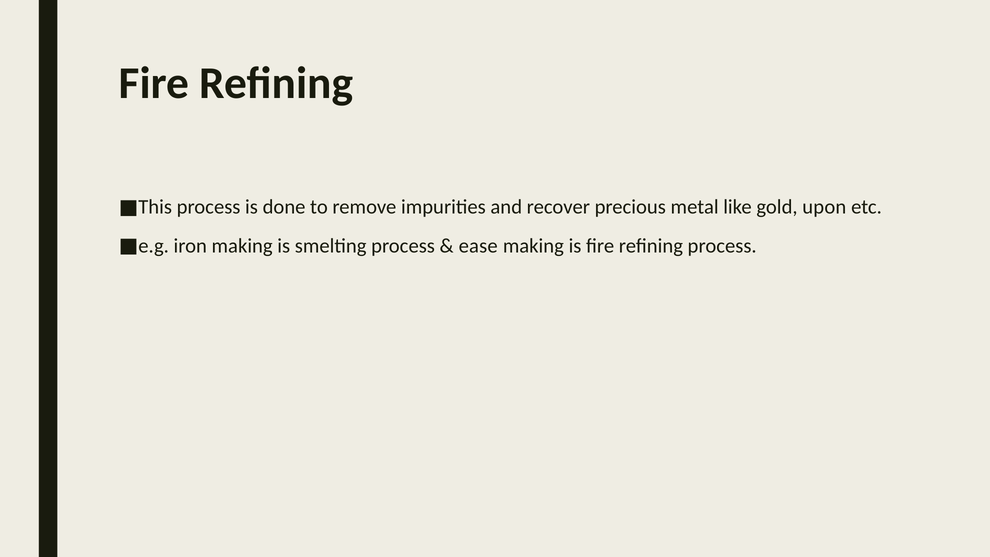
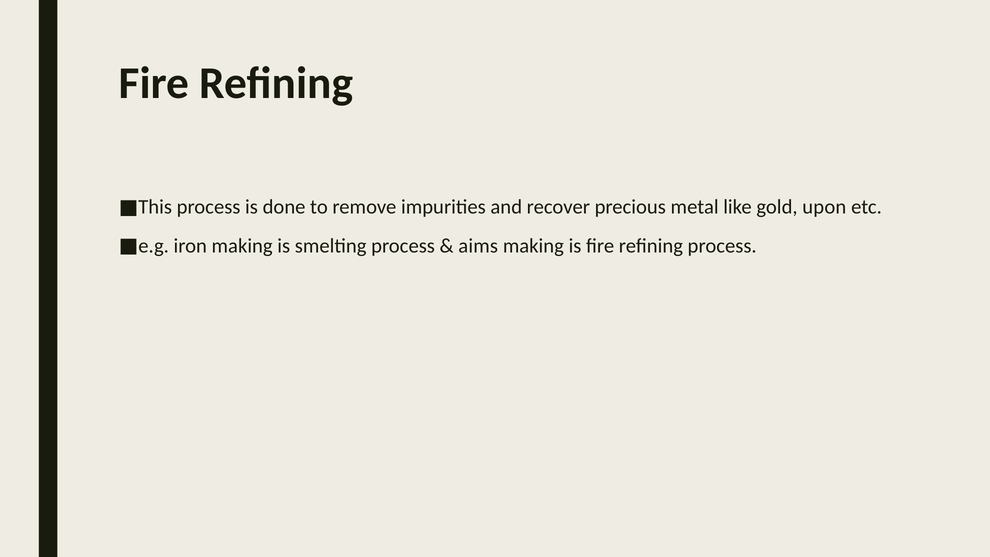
ease: ease -> aims (478, 246)
